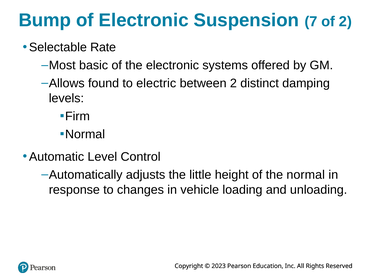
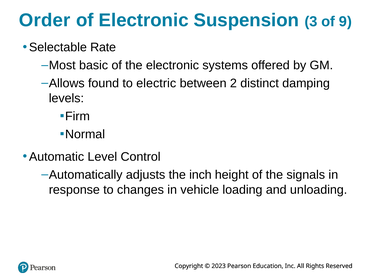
Bump: Bump -> Order (45, 20)
7: 7 -> 3 (311, 21)
of 2: 2 -> 9 (345, 21)
little: little -> inch (200, 175)
normal: normal -> signals (306, 175)
